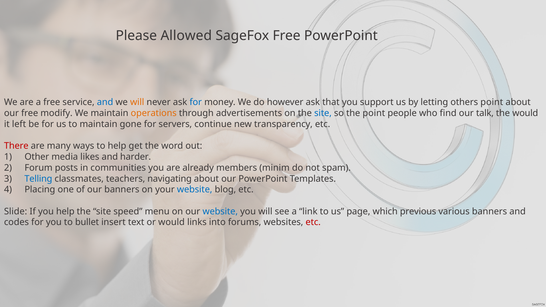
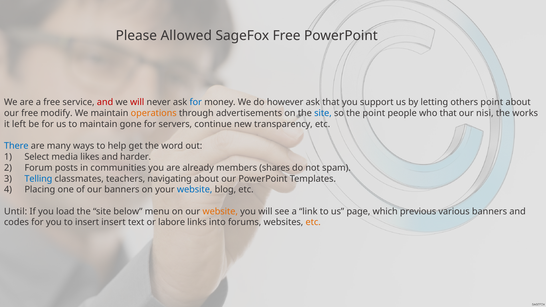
and colour: blue -> red (105, 102)
will colour: orange -> red (137, 102)
who find: find -> that (448, 113)
talk: talk -> nisi (485, 113)
the would: would -> works (525, 113)
There colour: red -> blue (16, 146)
Other: Other -> Select (37, 157)
minim: minim -> shares (275, 168)
Slide: Slide -> Until (16, 211)
you help: help -> load (65, 211)
speed: speed -> below (128, 211)
website colour: blue -> orange (220, 211)
to bullet: bullet -> insert (87, 222)
or would: would -> labore (172, 222)
etc colour: red -> orange (313, 222)
